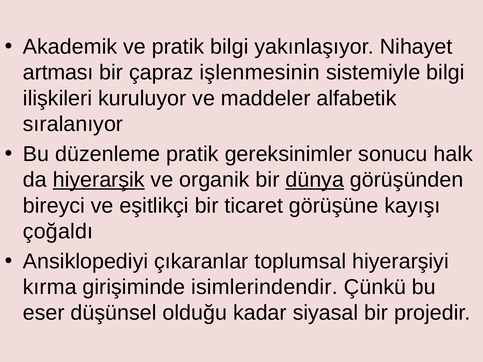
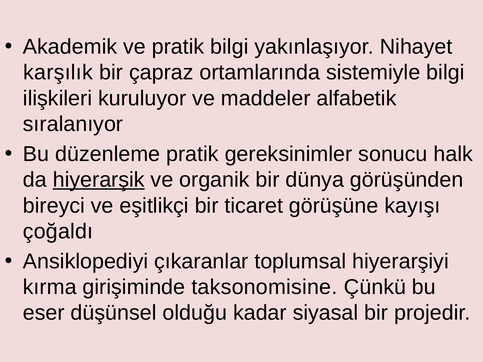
artması: artması -> karşılık (58, 73)
işlenmesinin: işlenmesinin -> ortamlarında (260, 73)
dünya underline: present -> none (315, 180)
isimlerindendir: isimlerindendir -> taksonomisine (264, 287)
